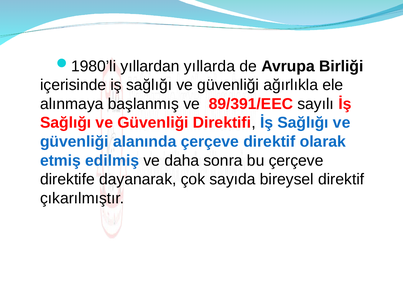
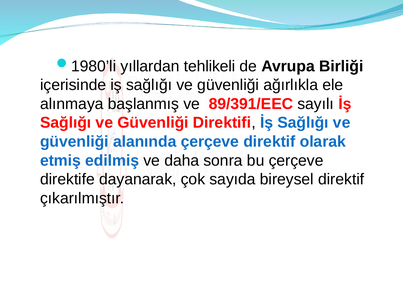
yıllarda: yıllarda -> tehlikeli (210, 66)
